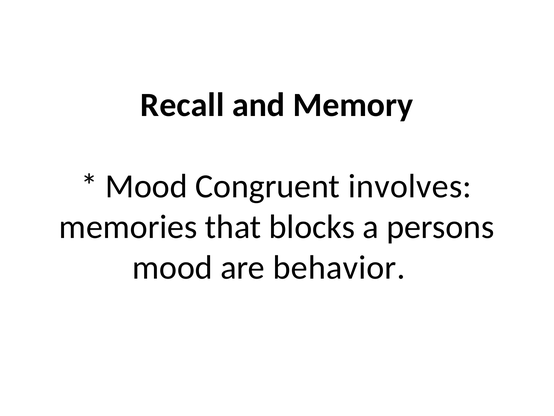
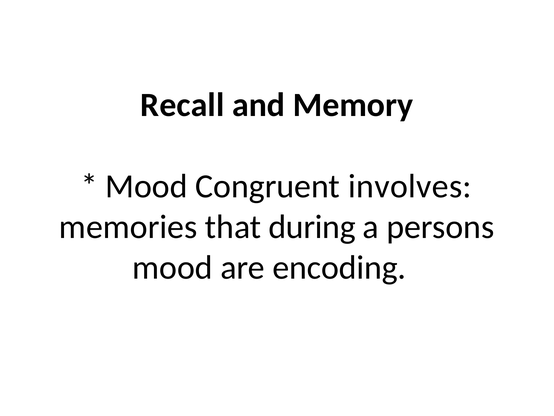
blocks: blocks -> during (312, 227)
behavior: behavior -> encoding (339, 267)
